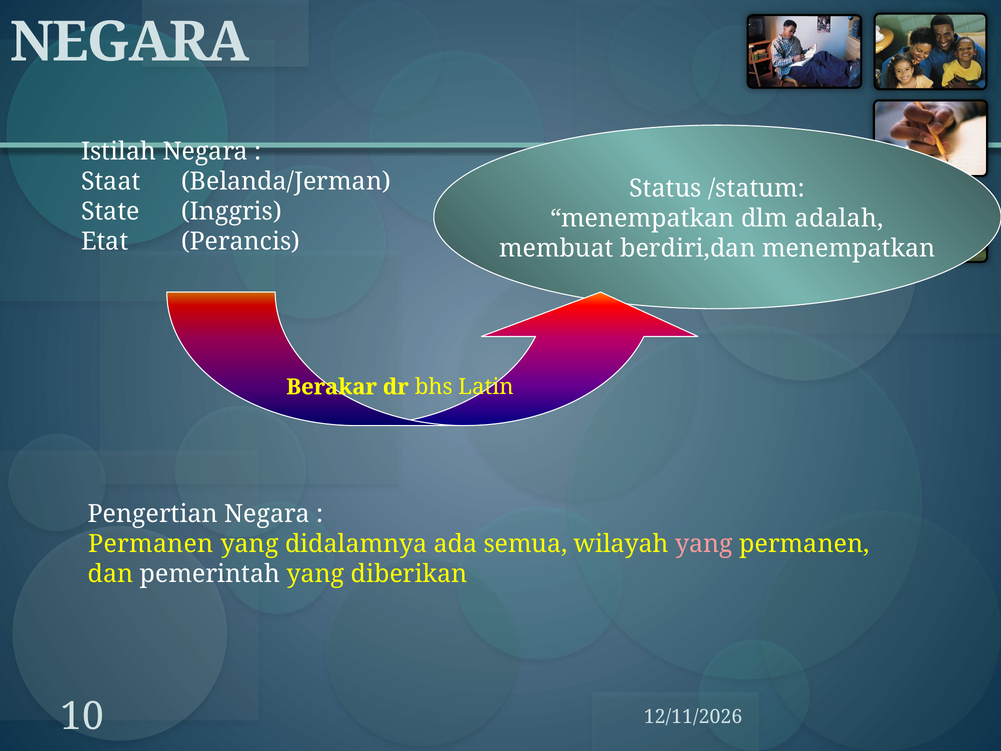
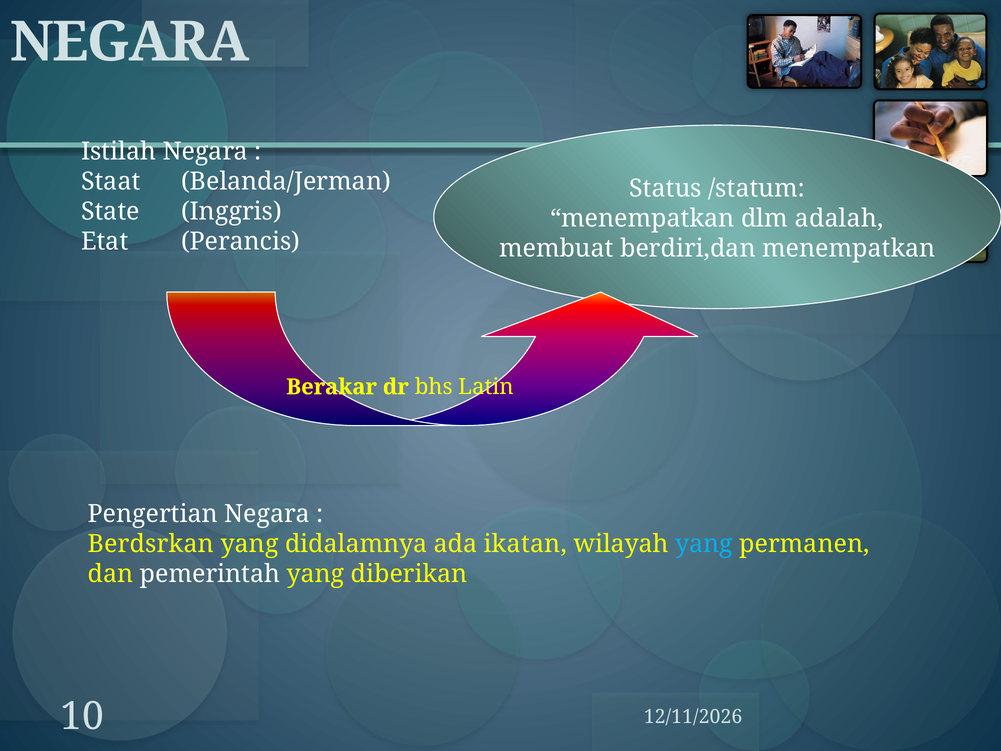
Permanen: Permanen -> Berdsrkan (151, 544)
semua: semua -> ikatan (525, 544)
yang colour: pink -> light blue (704, 544)
